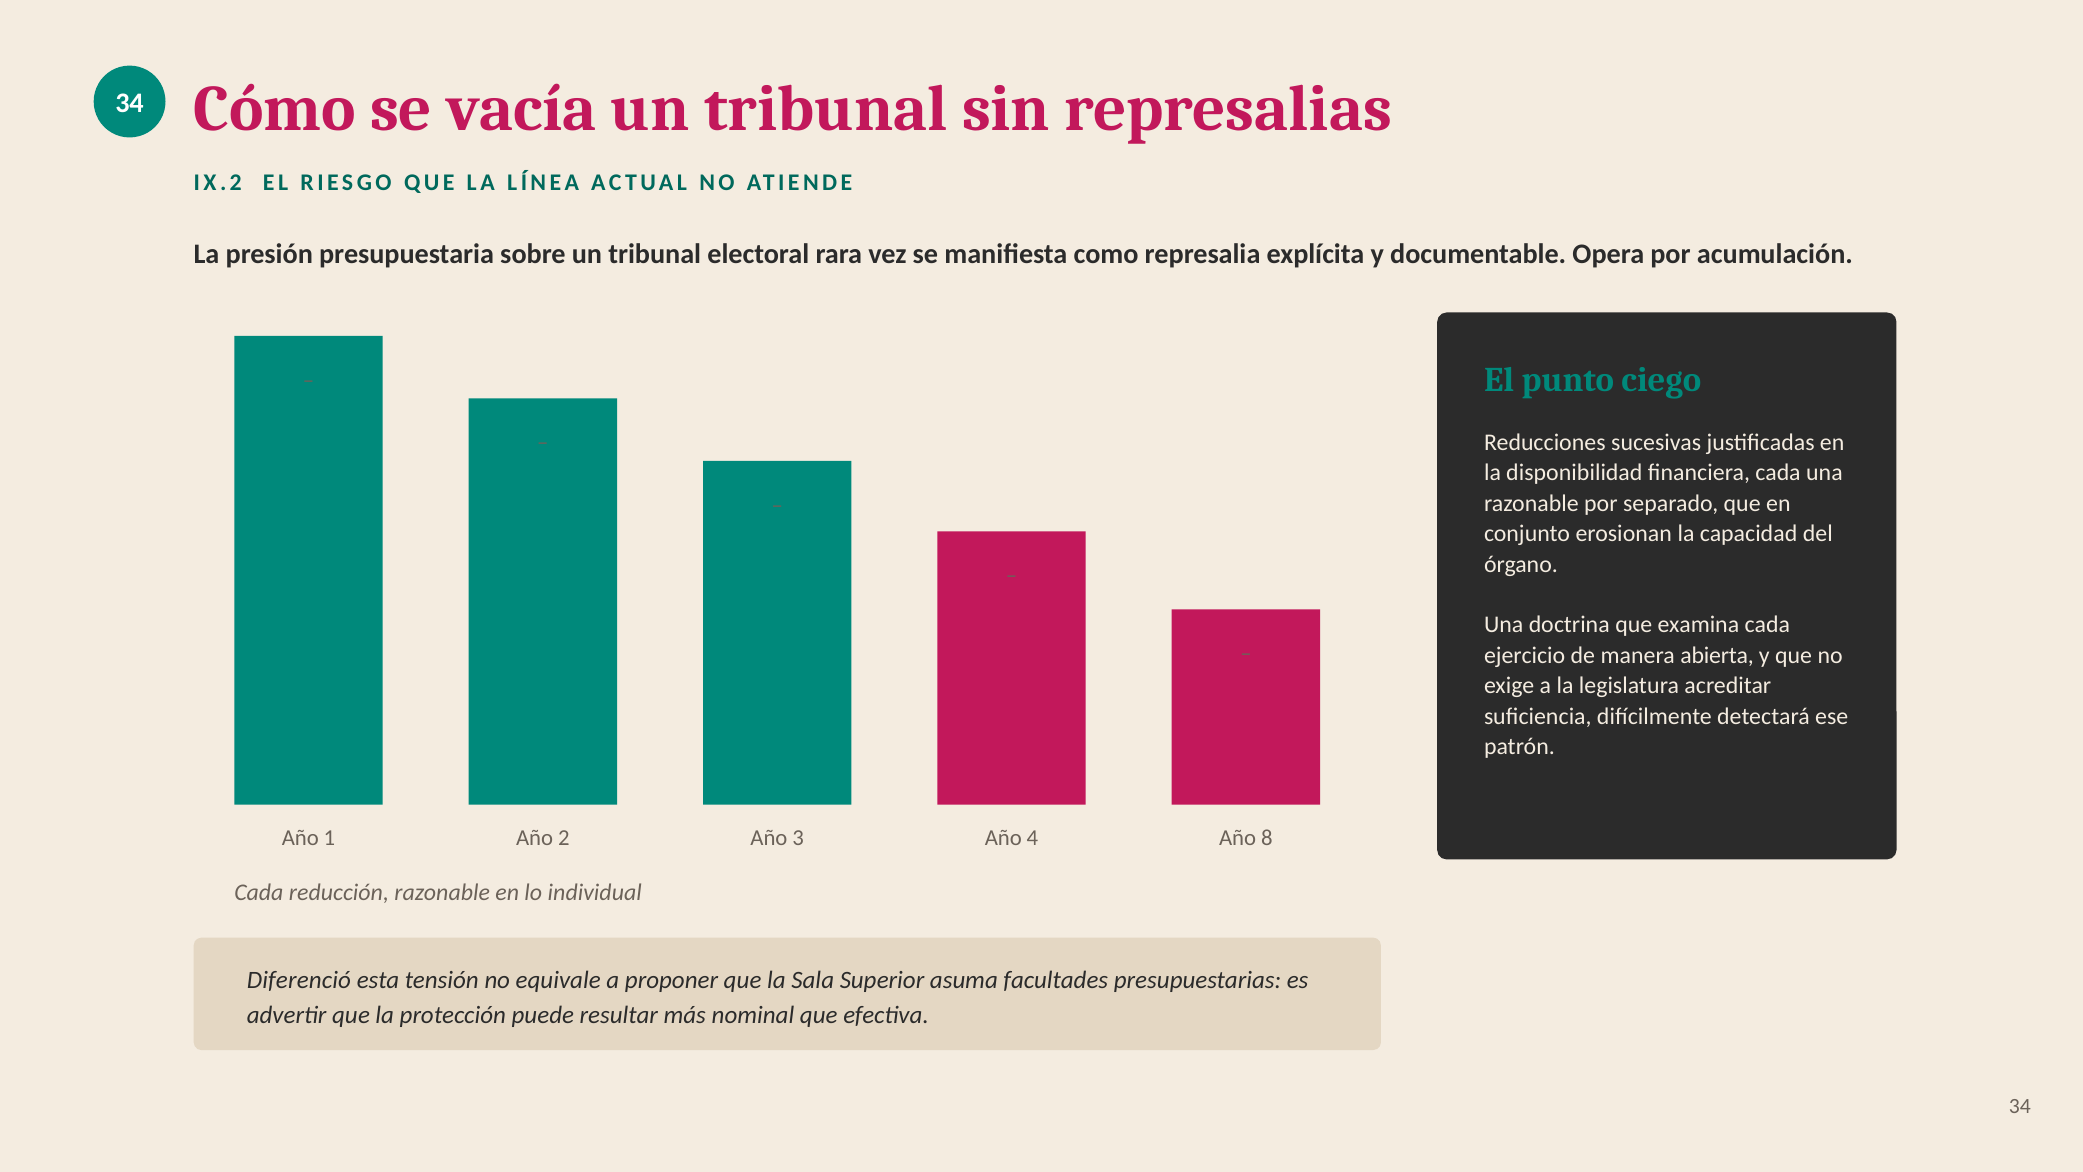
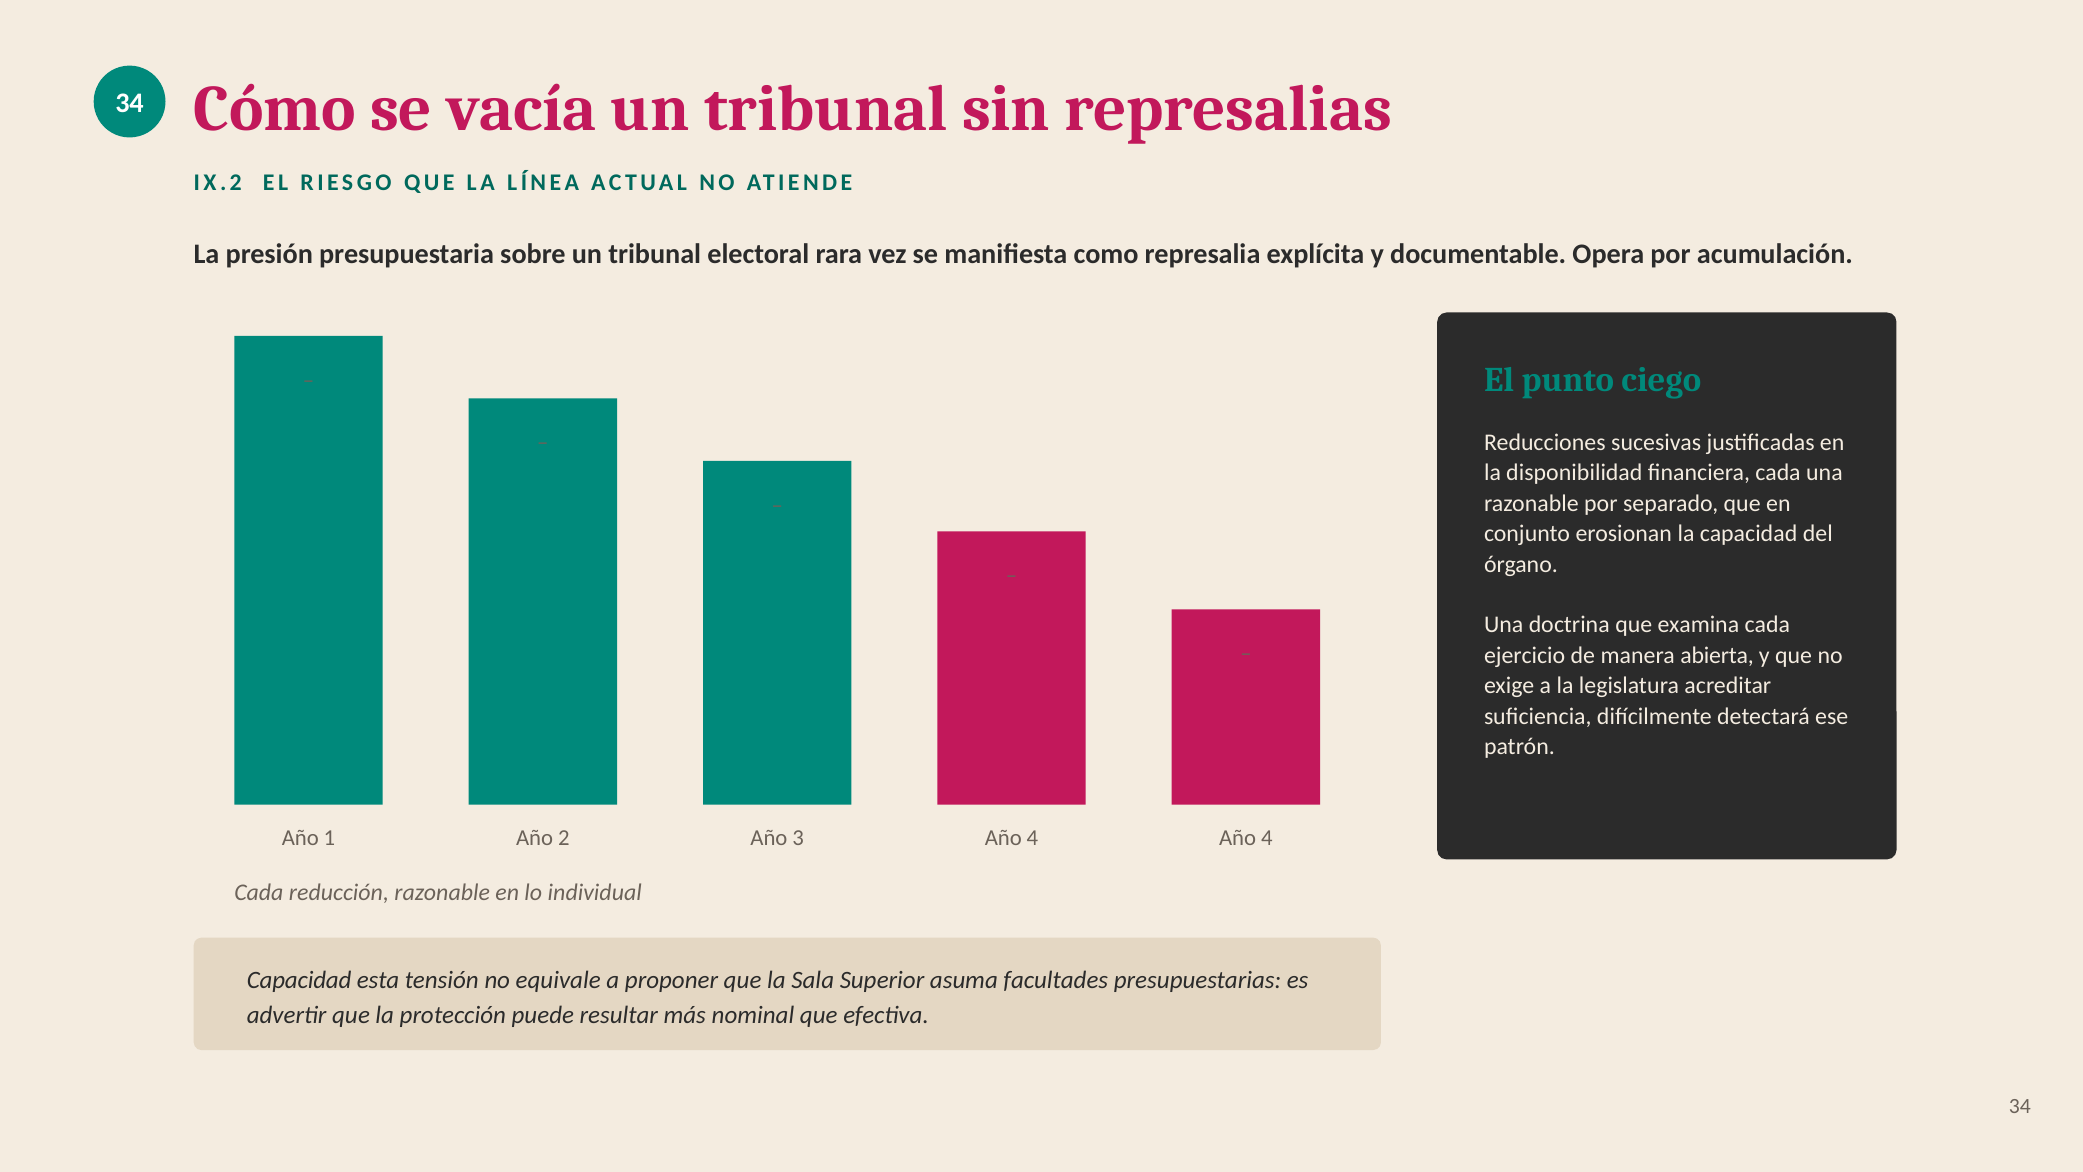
8: 8 -> 4 (1267, 837)
Diferenció: Diferenció -> Capacidad (299, 980)
